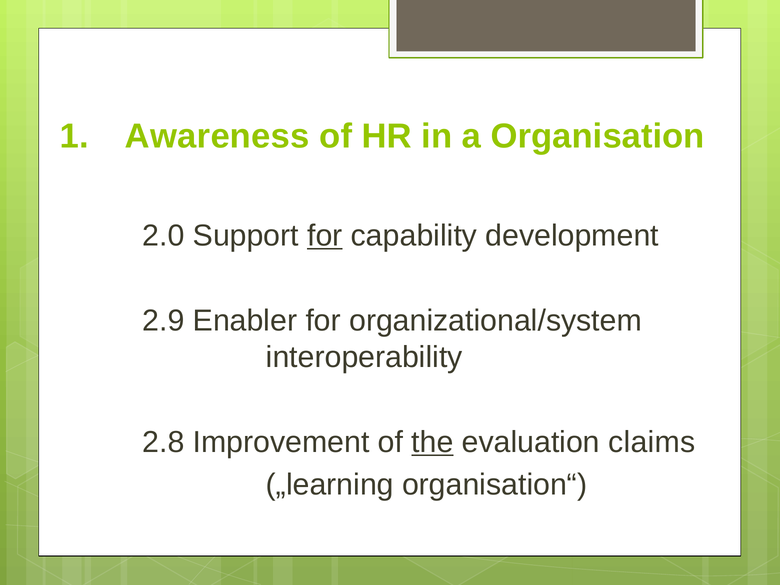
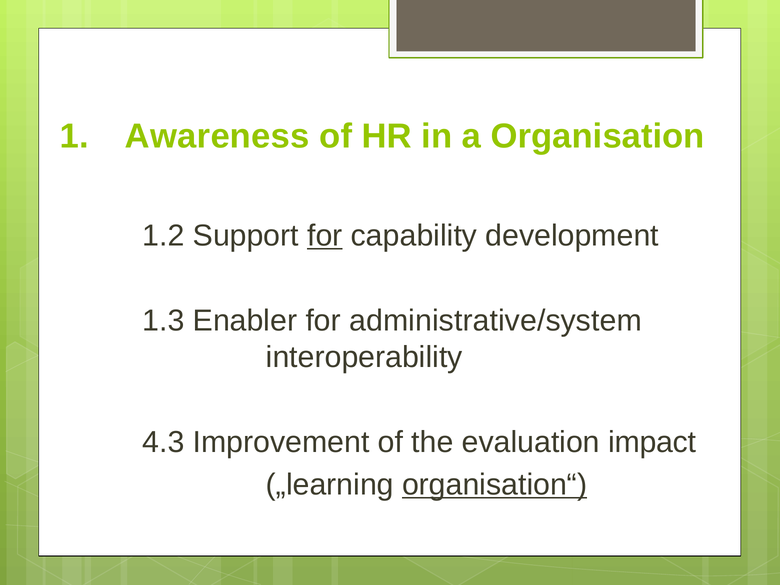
2.0: 2.0 -> 1.2 (163, 236)
2.9: 2.9 -> 1.3 (163, 321)
organizational/system: organizational/system -> administrative/system (496, 321)
2.8: 2.8 -> 4.3 (163, 442)
the underline: present -> none (432, 442)
claims: claims -> impact (652, 442)
organisation“ underline: none -> present (495, 485)
